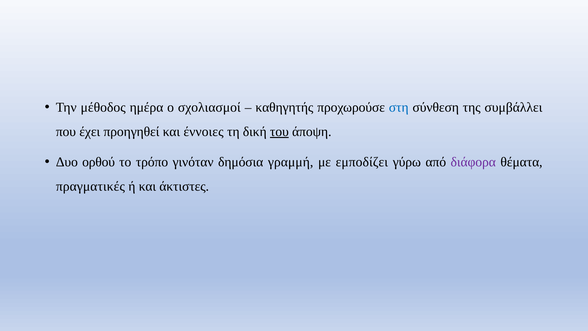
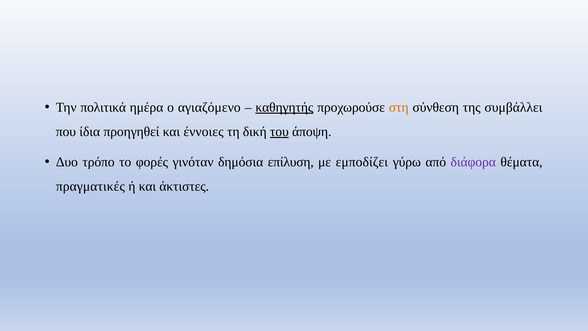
μέθοδος: μέθοδος -> πολιτικά (103, 107)
σχολιασμοί: σχολιασμοί -> αγιαζόμενο (209, 107)
καθηγητής underline: none -> present (284, 107)
στη colour: blue -> orange (399, 107)
έχει: έχει -> ίδια (90, 132)
ορθού: ορθού -> τρόπο (99, 162)
τρόπο: τρόπο -> φορές (152, 162)
γραμμή: γραμμή -> επίλυση (291, 162)
